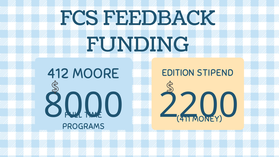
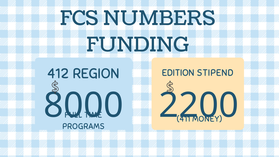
FEEDBACK: FEEDBACK -> NUMBERS (159, 18)
MOORE: MOORE -> REGION (96, 74)
